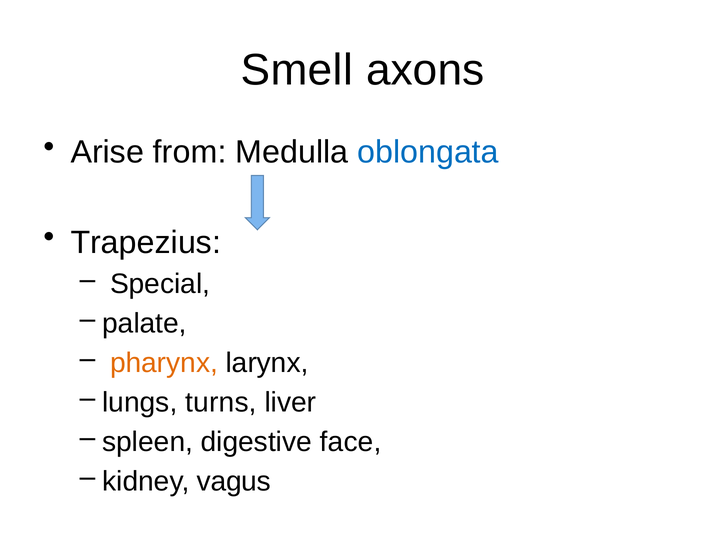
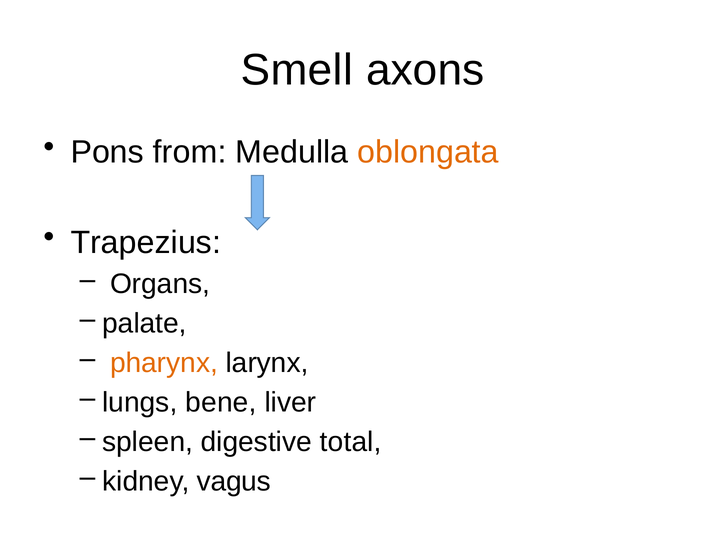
Аrise: Аrise -> Pons (107, 152)
oblongata colour: blue -> orange (428, 152)
Special: Special -> Organs (160, 284)
turns: turns -> bene (221, 402)
face: face -> total (351, 442)
